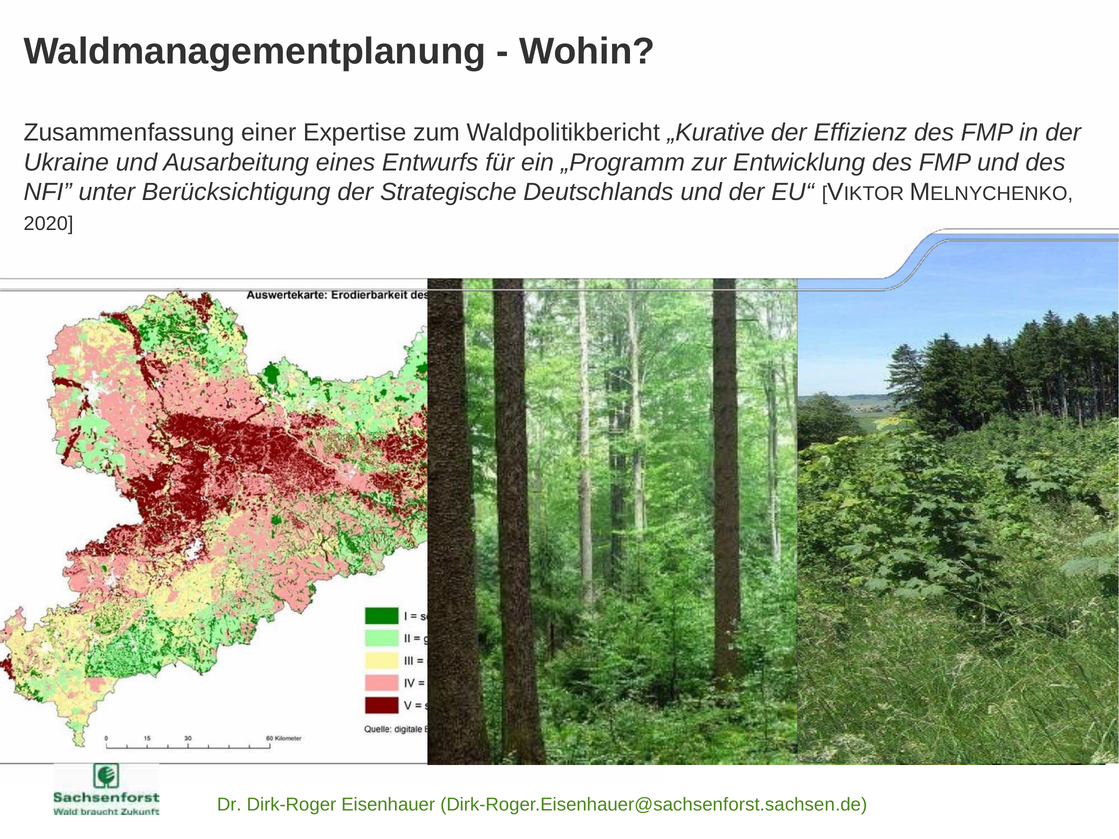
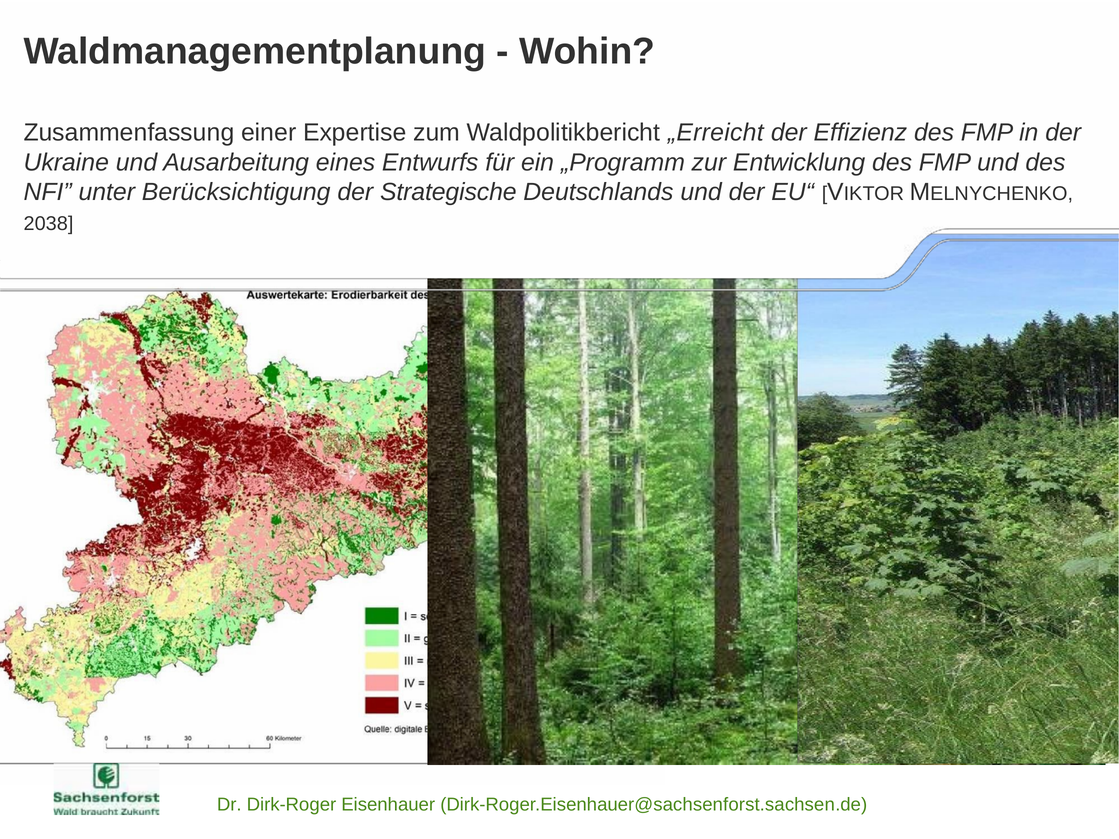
„Kurative: „Kurative -> „Erreicht (716, 133)
2020: 2020 -> 2038 (49, 224)
